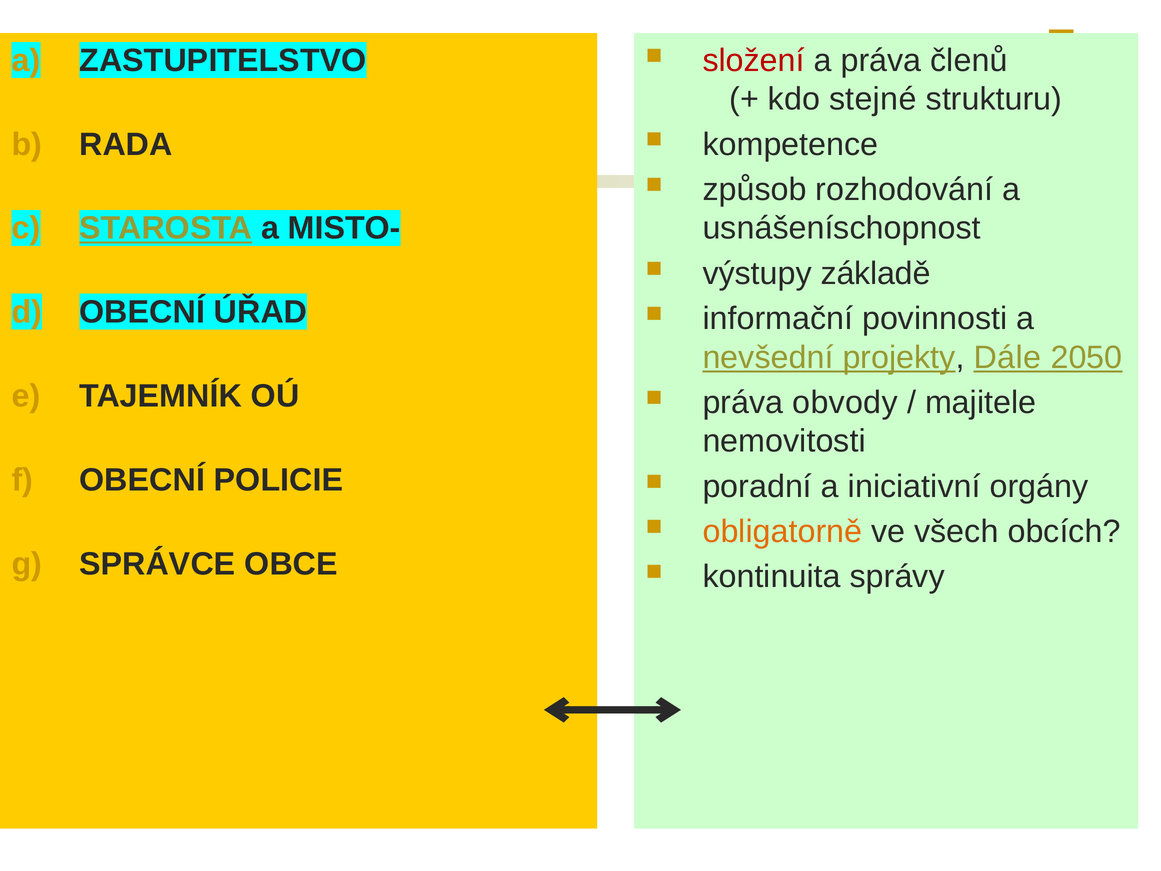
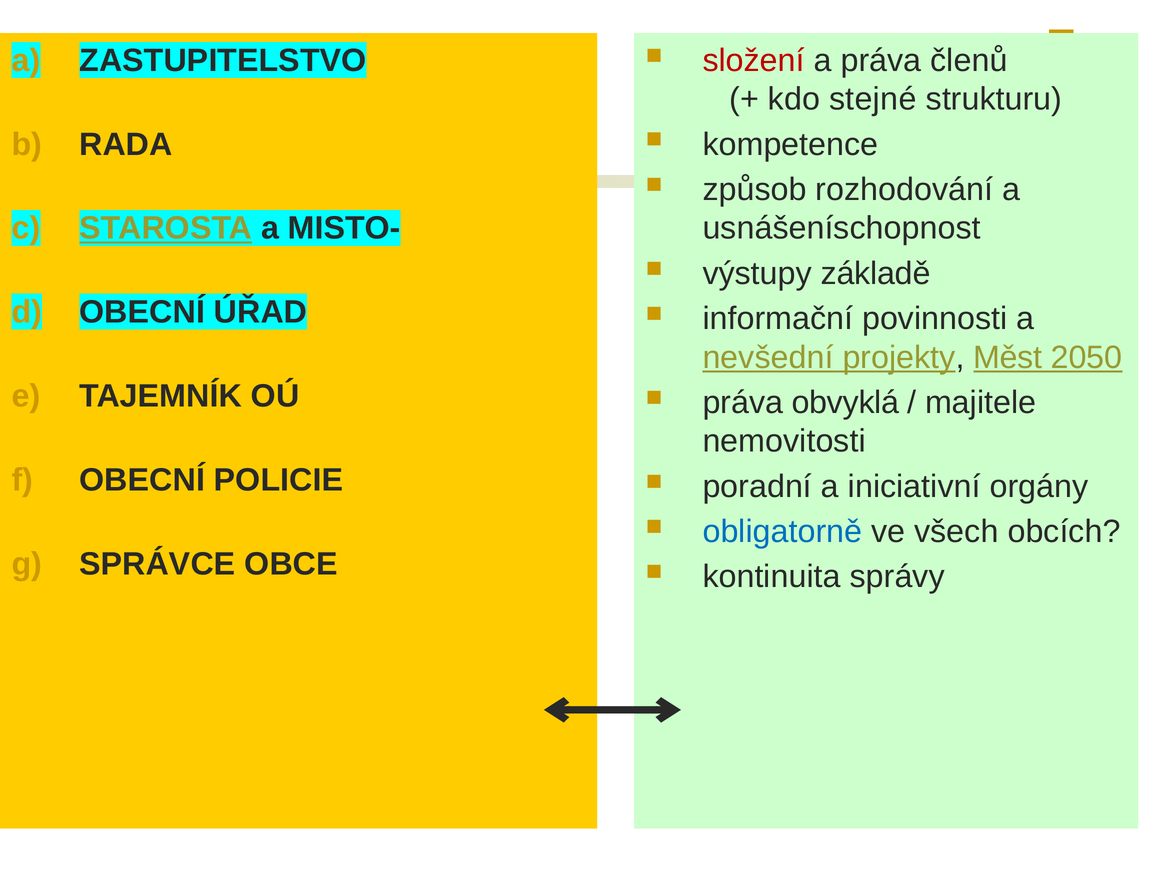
Dále: Dále -> Měst (1008, 357)
obvody: obvody -> obvyklá (845, 402)
obligatorně colour: orange -> blue (782, 532)
